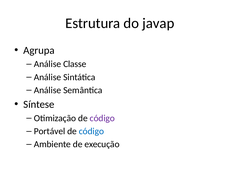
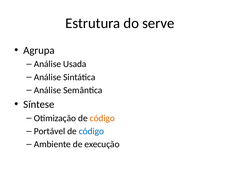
javap: javap -> serve (158, 23)
Classe: Classe -> Usada (75, 64)
código colour: purple -> orange (102, 118)
